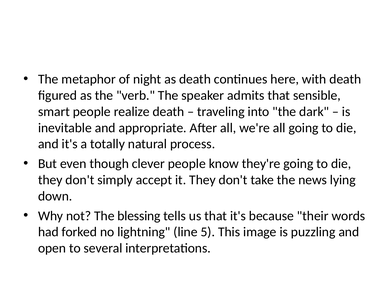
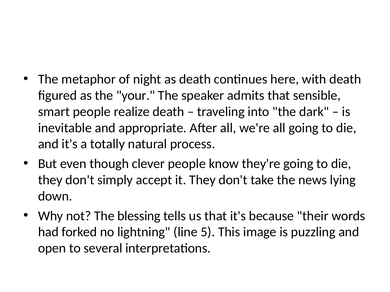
verb: verb -> your (136, 96)
